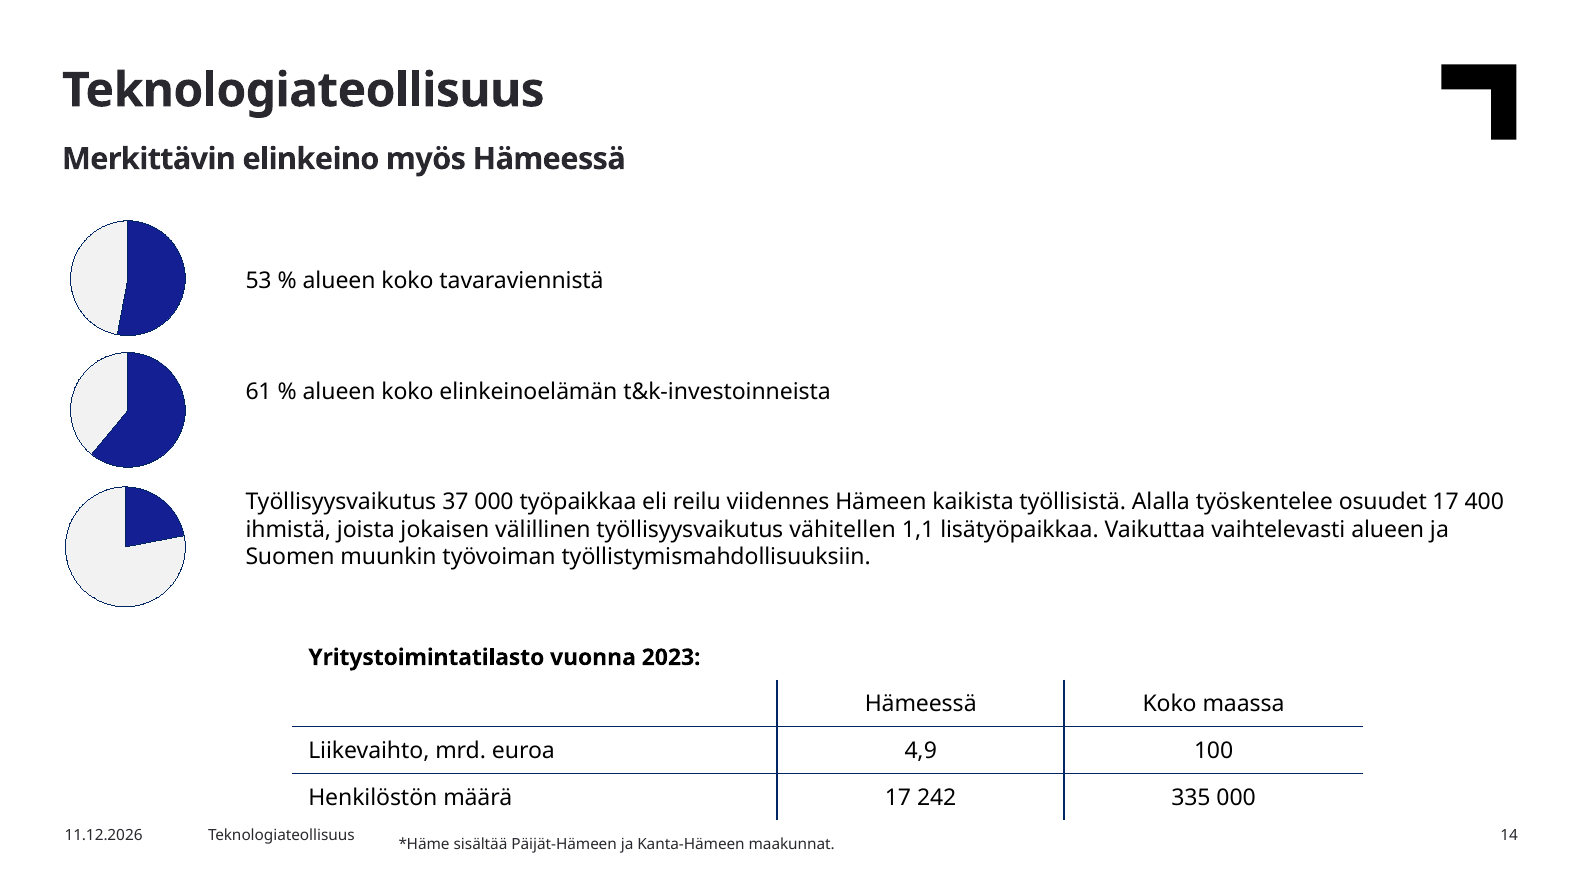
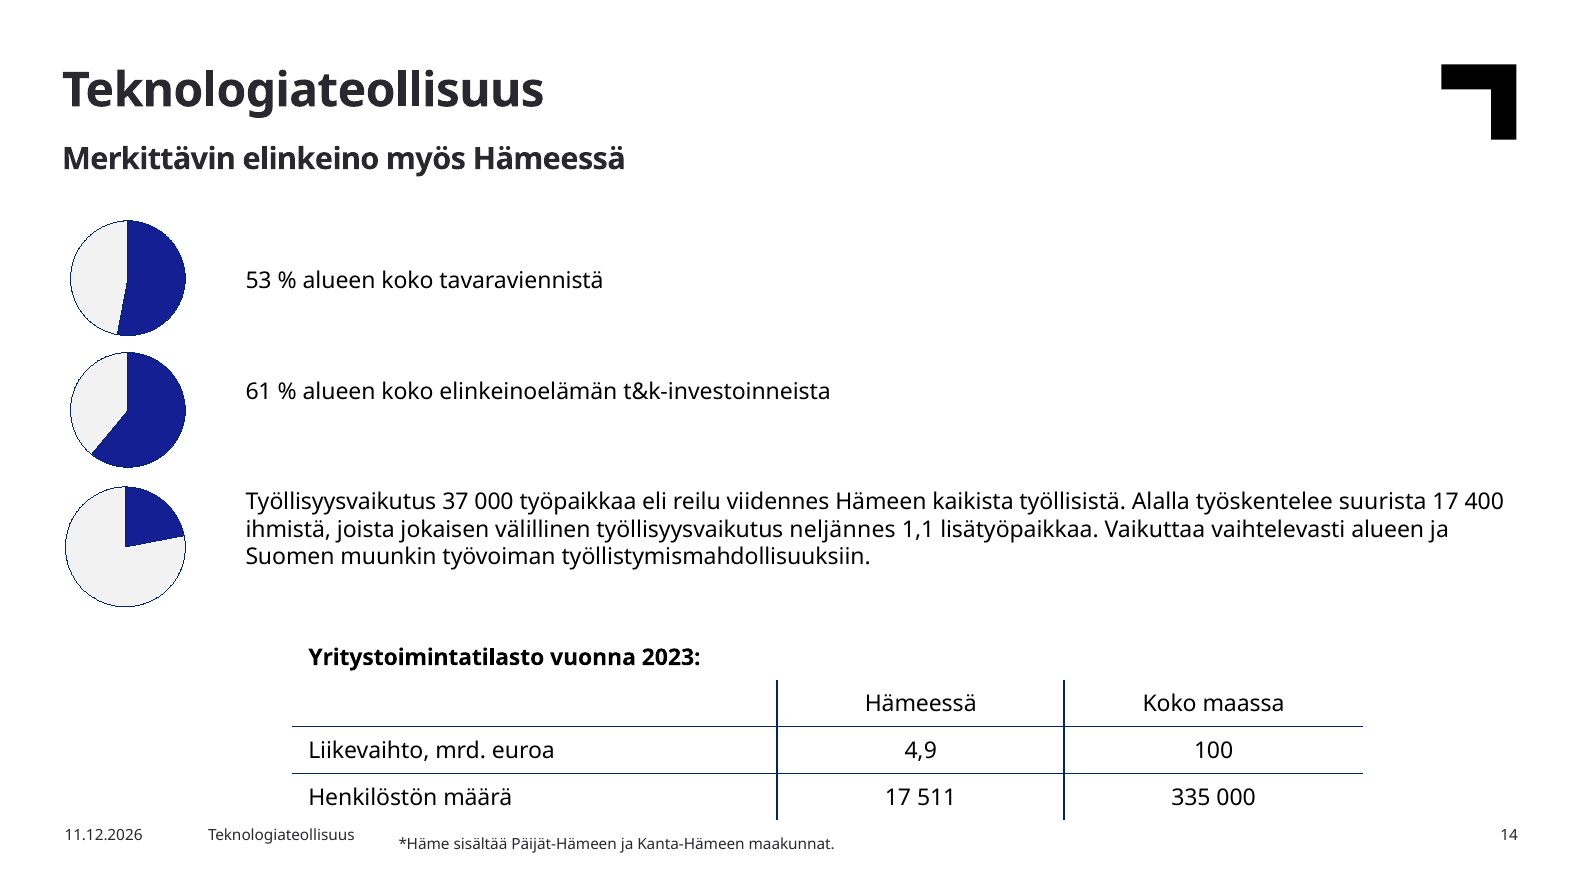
osuudet: osuudet -> suurista (1383, 502)
vähitellen: vähitellen -> neljännes (843, 530)
242: 242 -> 511 (937, 799)
